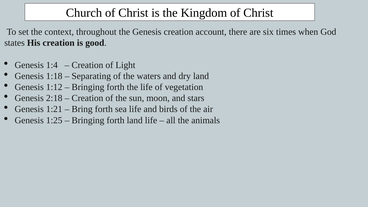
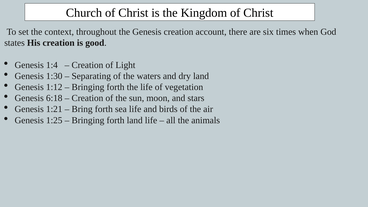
1:18: 1:18 -> 1:30 (54, 76)
2:18: 2:18 -> 6:18 (54, 98)
